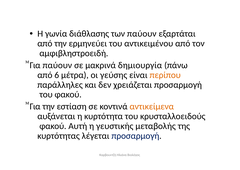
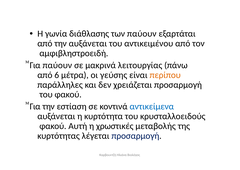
την ερμηνεύει: ερμηνεύει -> αυξάνεται (88, 43)
δημιουργία: δημιουργία -> λειτουργίας (140, 65)
αντικείμενα colour: orange -> blue (152, 106)
γευστικής: γευστικής -> χρωστικές (115, 126)
